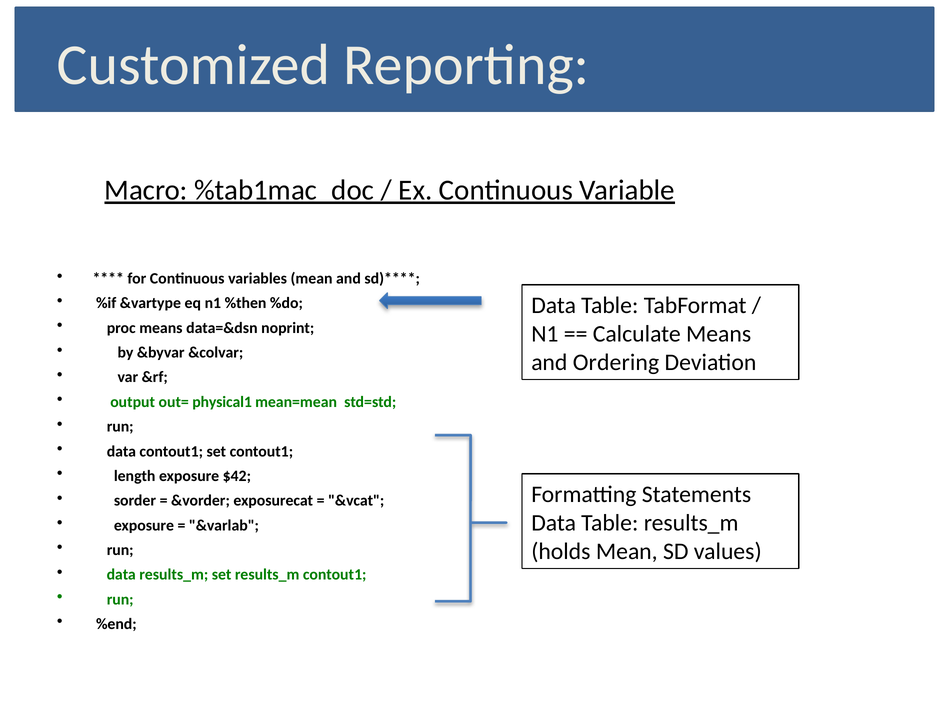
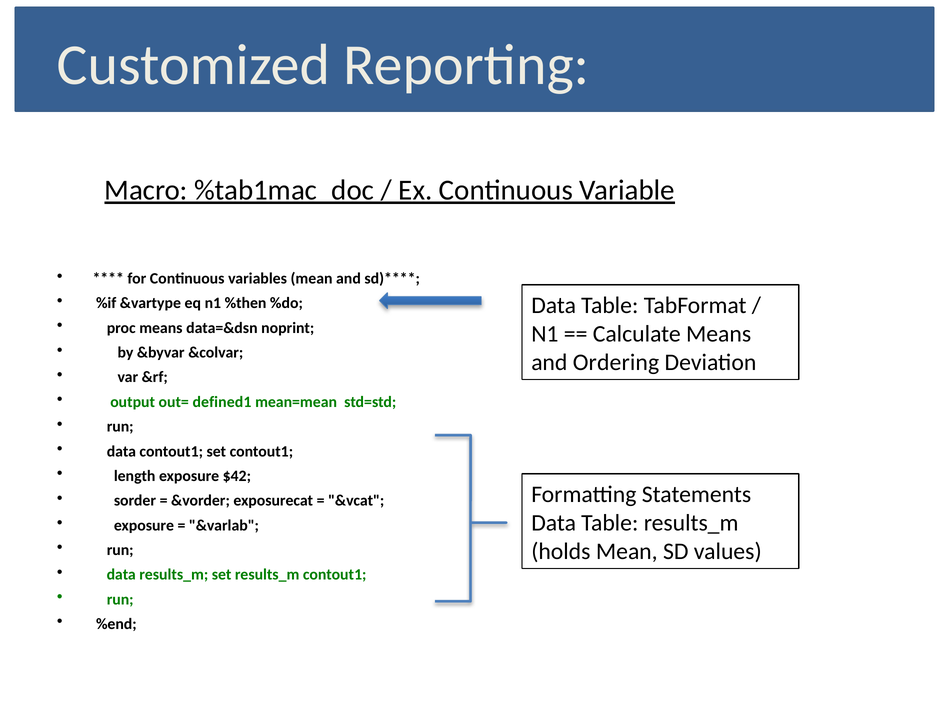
physical1: physical1 -> defined1 (222, 402)
